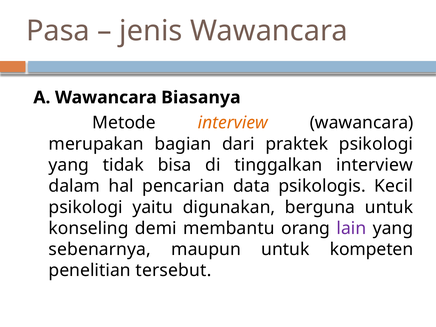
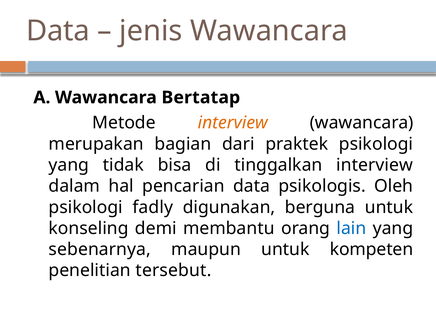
Pasa: Pasa -> Data (58, 31)
Biasanya: Biasanya -> Bertatap (201, 97)
Kecil: Kecil -> Oleh (394, 186)
yaitu: yaitu -> fadly (153, 207)
lain colour: purple -> blue (351, 228)
